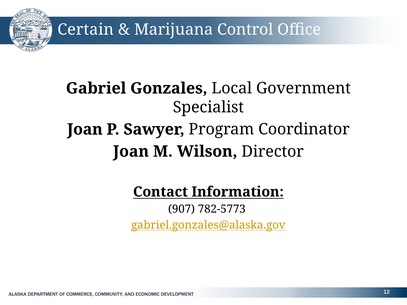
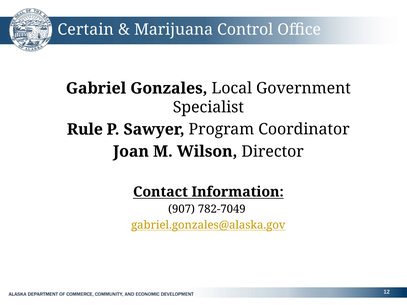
Joan: Joan -> Rule (85, 129)
782-5773: 782-5773 -> 782-7049 (222, 209)
